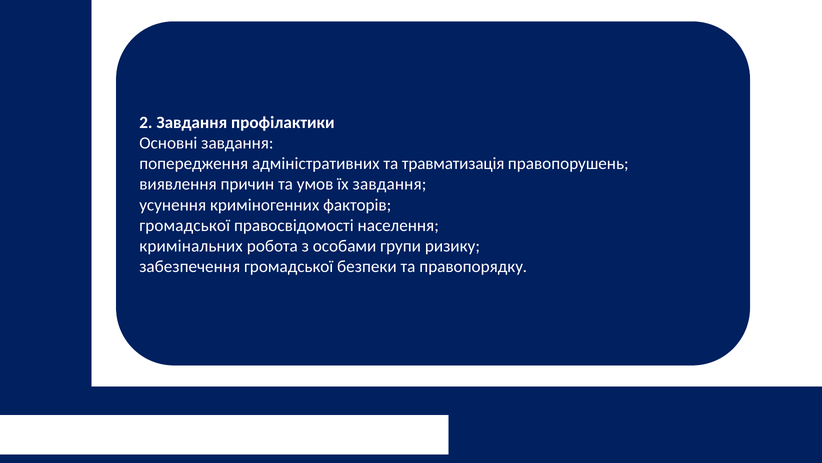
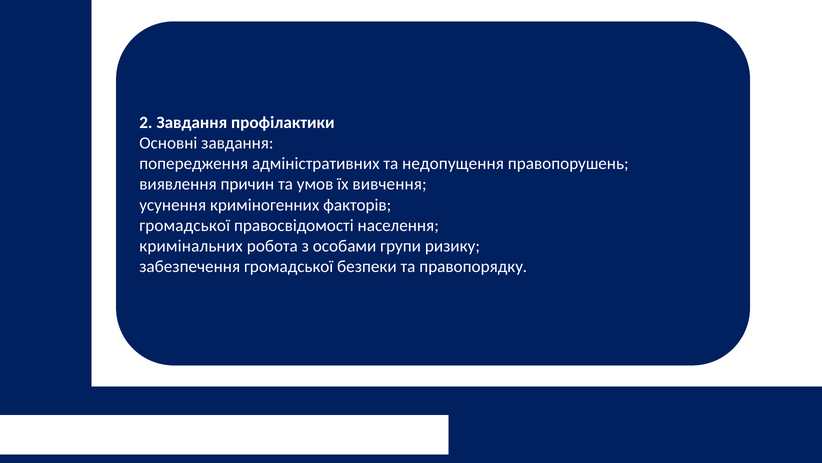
травматизація: травматизація -> недопущення (453, 164)
їх завдання: завдання -> вивчення (390, 184)
